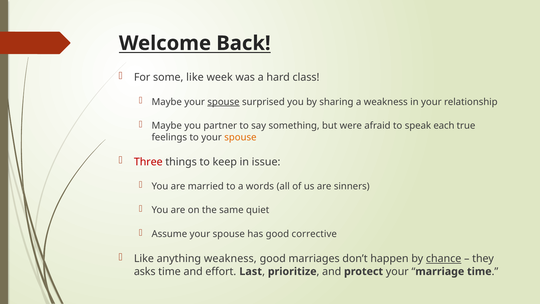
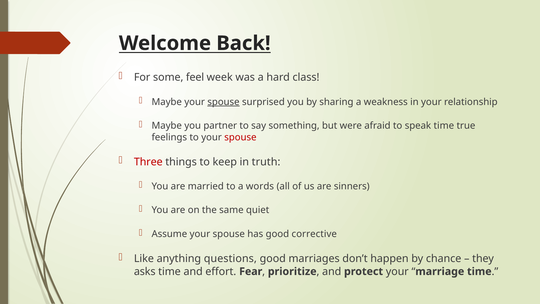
some like: like -> feel (195, 77)
speak each: each -> time (444, 126)
spouse colour: orange -> red (240, 137)
issue: issue -> truth (266, 162)
anything weakness: weakness -> questions (230, 258)
chance underline: present -> none (444, 258)
Last: Last -> Fear (251, 271)
